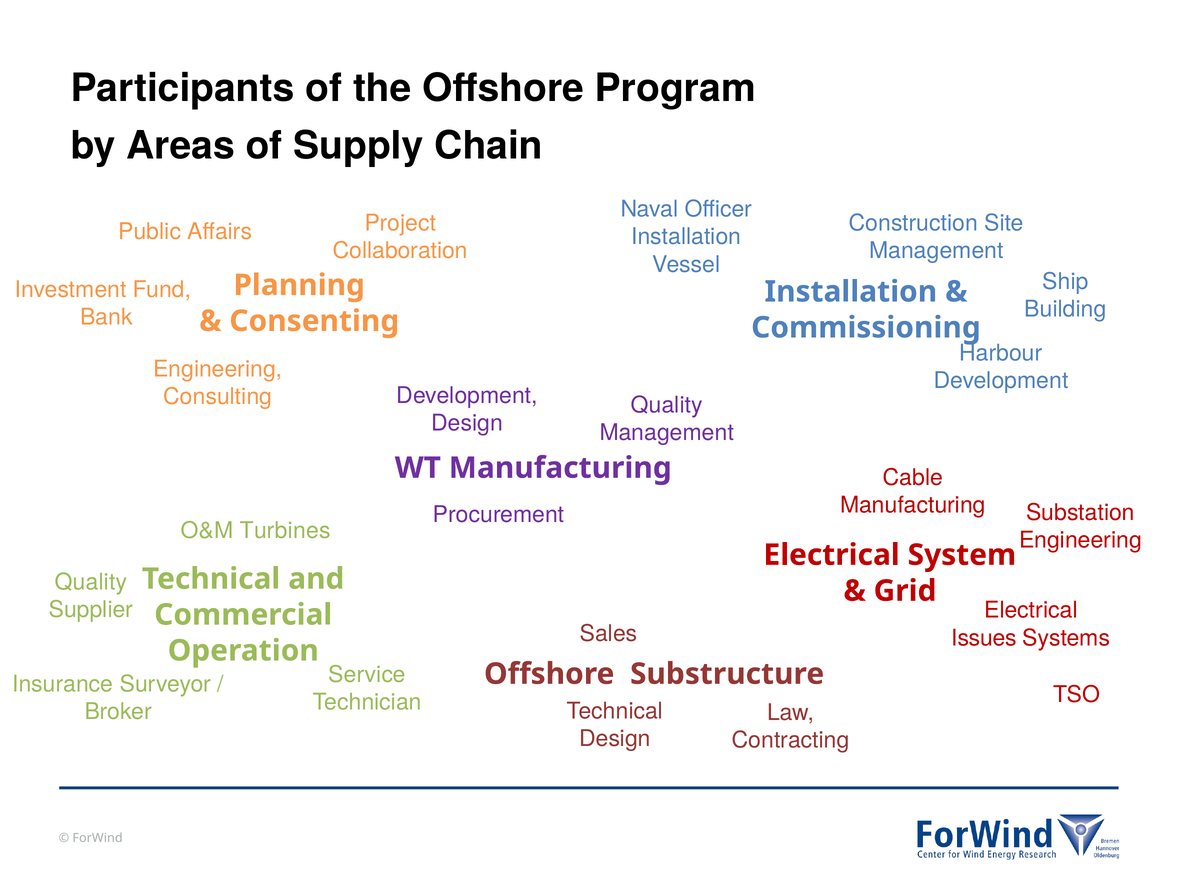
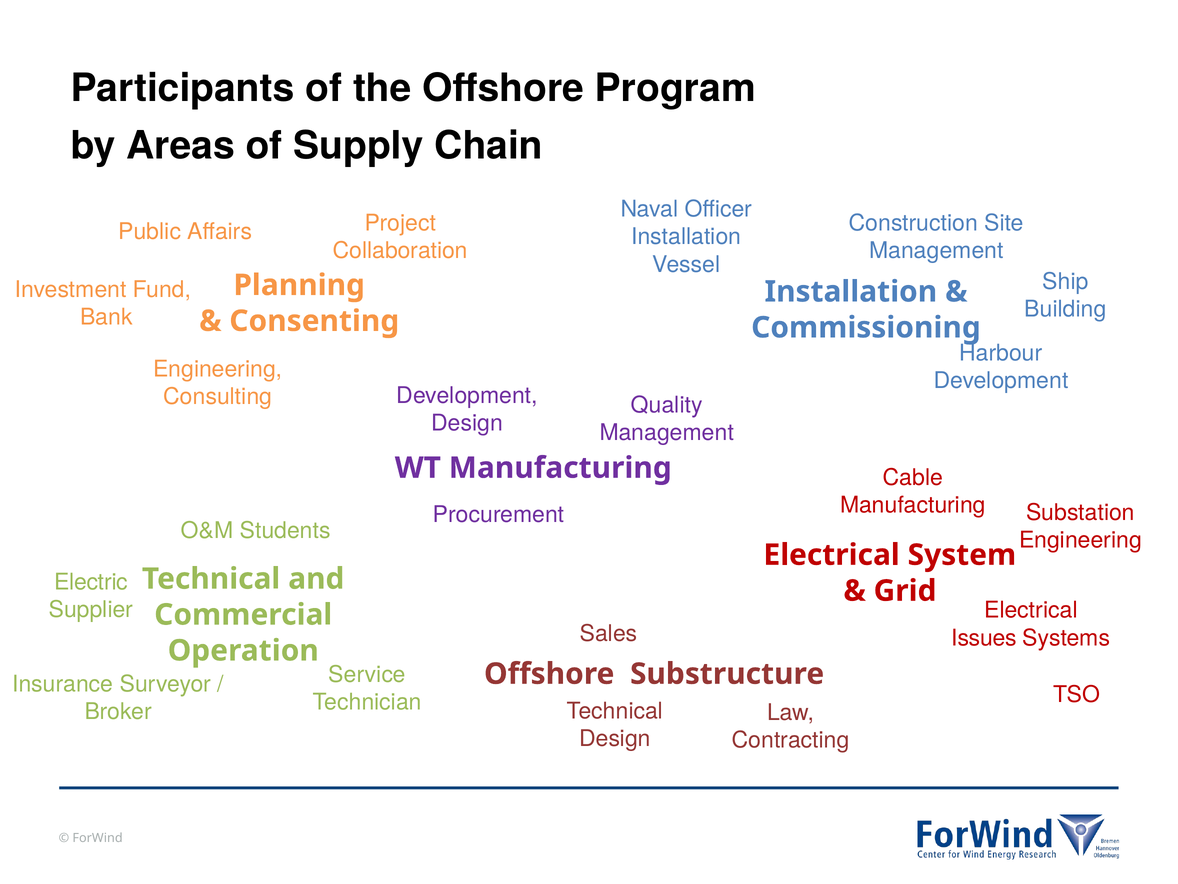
Turbines: Turbines -> Students (285, 530)
Quality: Quality -> Electric (91, 582)
